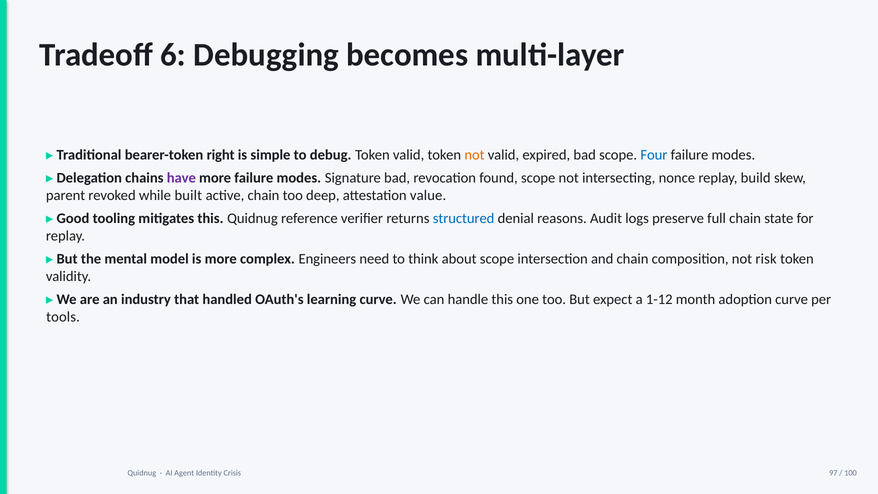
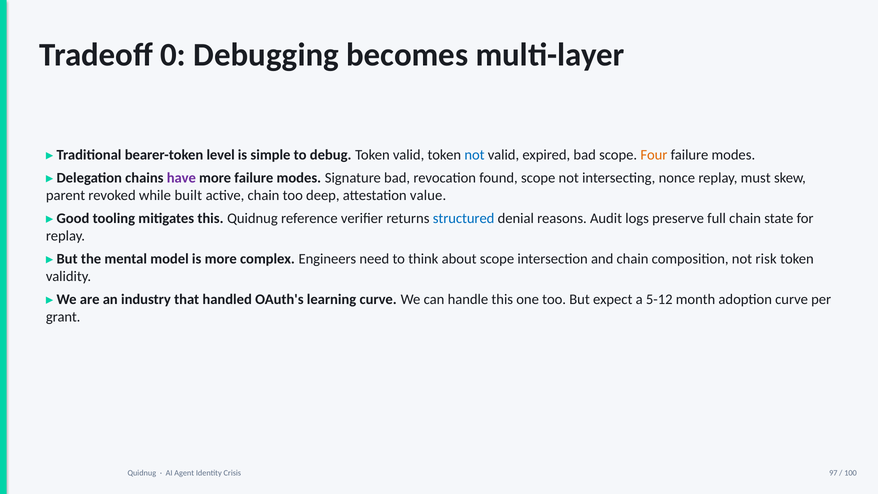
6: 6 -> 0 (173, 55)
right: right -> level (221, 155)
not colour: orange -> blue (475, 155)
Four colour: blue -> orange (654, 155)
build: build -> must (756, 178)
1-12: 1-12 -> 5-12 (659, 300)
tools: tools -> grant (63, 317)
